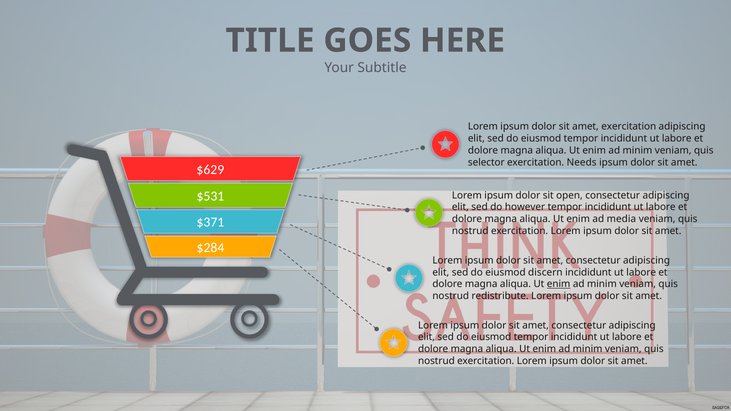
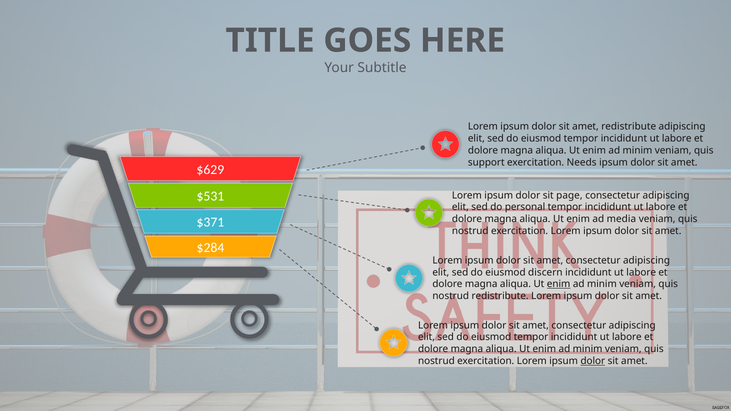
amet exercitation: exercitation -> redistribute (629, 127)
selector: selector -> support (486, 162)
open: open -> page (569, 195)
however: however -> personal (525, 207)
dolor underline: none -> present (593, 361)
